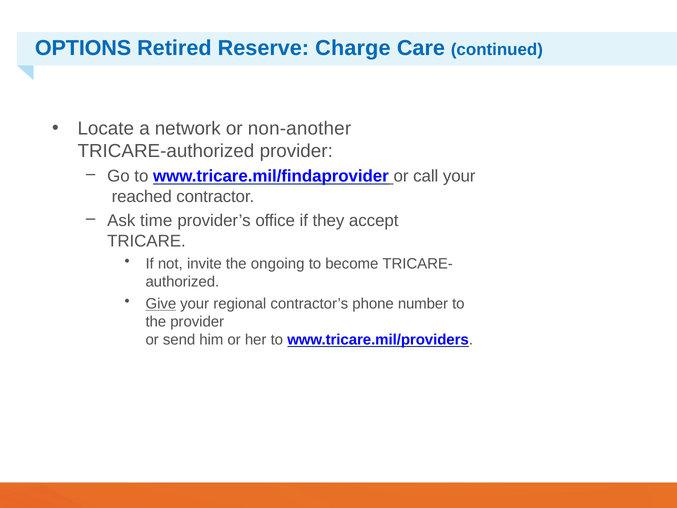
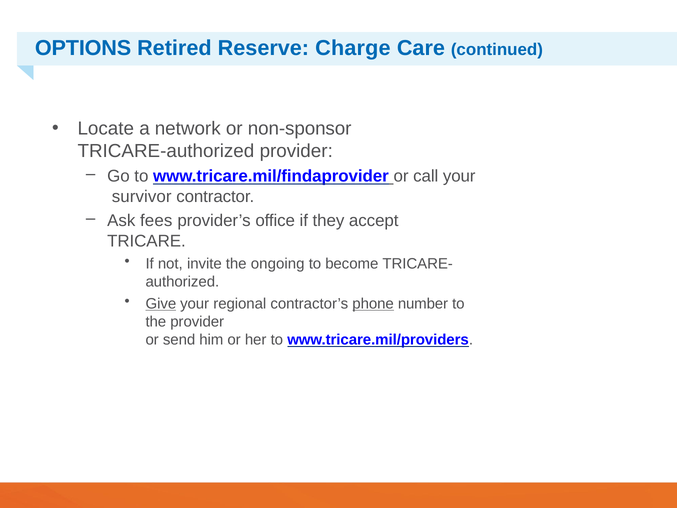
non-another: non-another -> non-sponsor (300, 129)
reached: reached -> survivor (142, 197)
time: time -> fees (156, 221)
phone underline: none -> present (373, 304)
